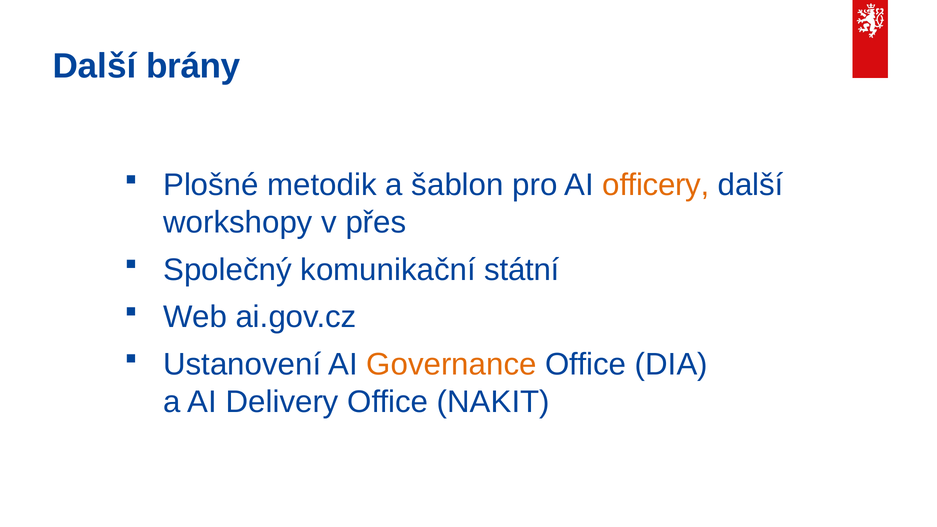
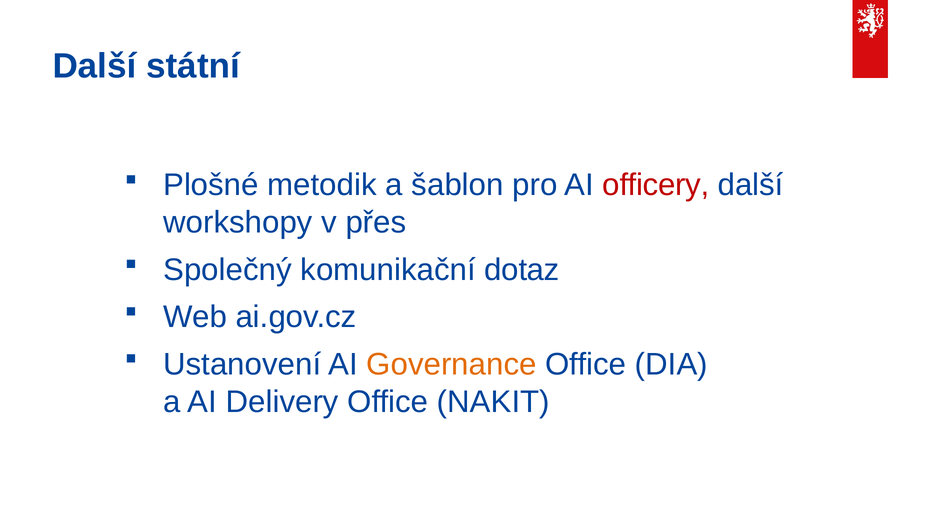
brány: brány -> státní (193, 66)
officery colour: orange -> red (656, 185)
státní: státní -> dotaz (522, 270)
